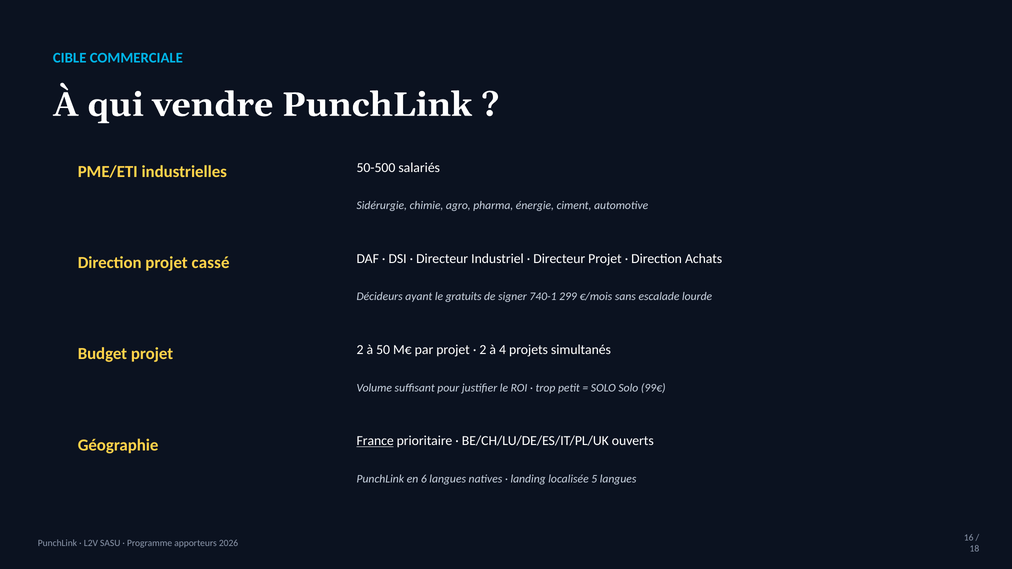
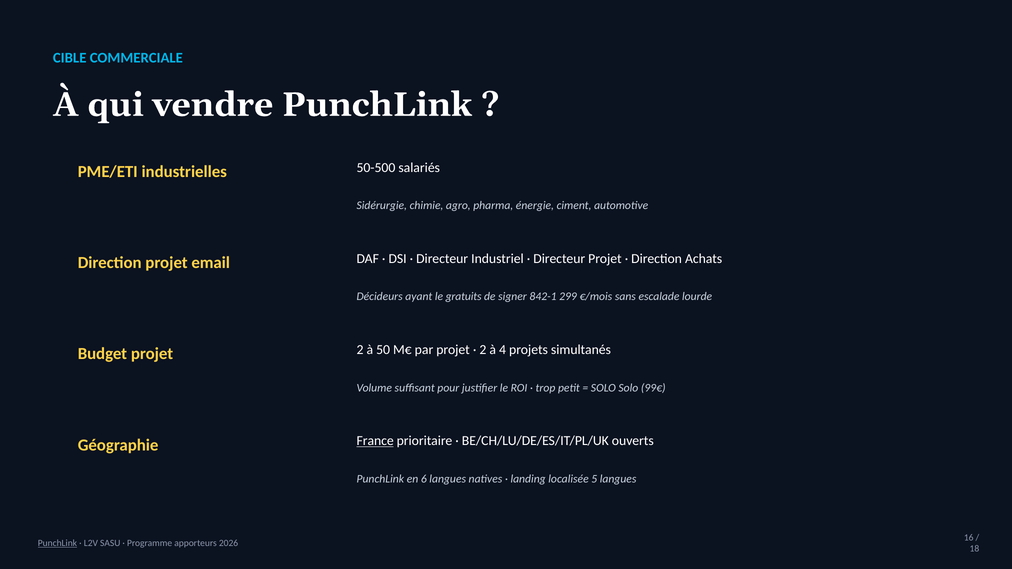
cassé: cassé -> email (211, 263)
740-1: 740-1 -> 842-1 (543, 297)
PunchLink underline: none -> present (57, 543)
